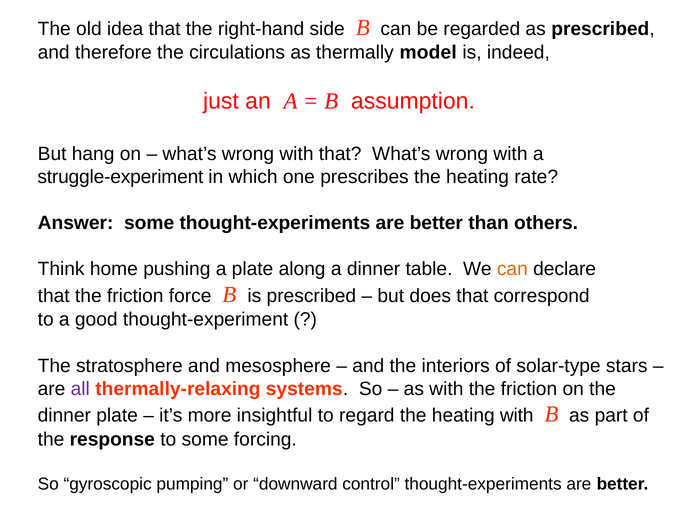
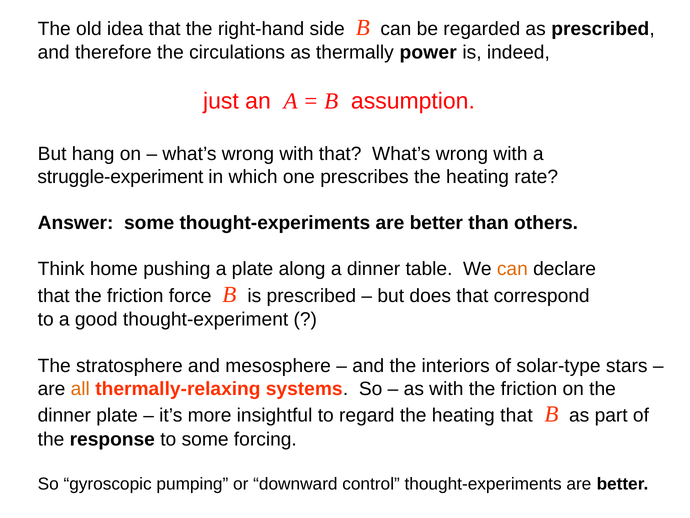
model: model -> power (428, 52)
all colour: purple -> orange (80, 388)
heating with: with -> that (516, 415)
